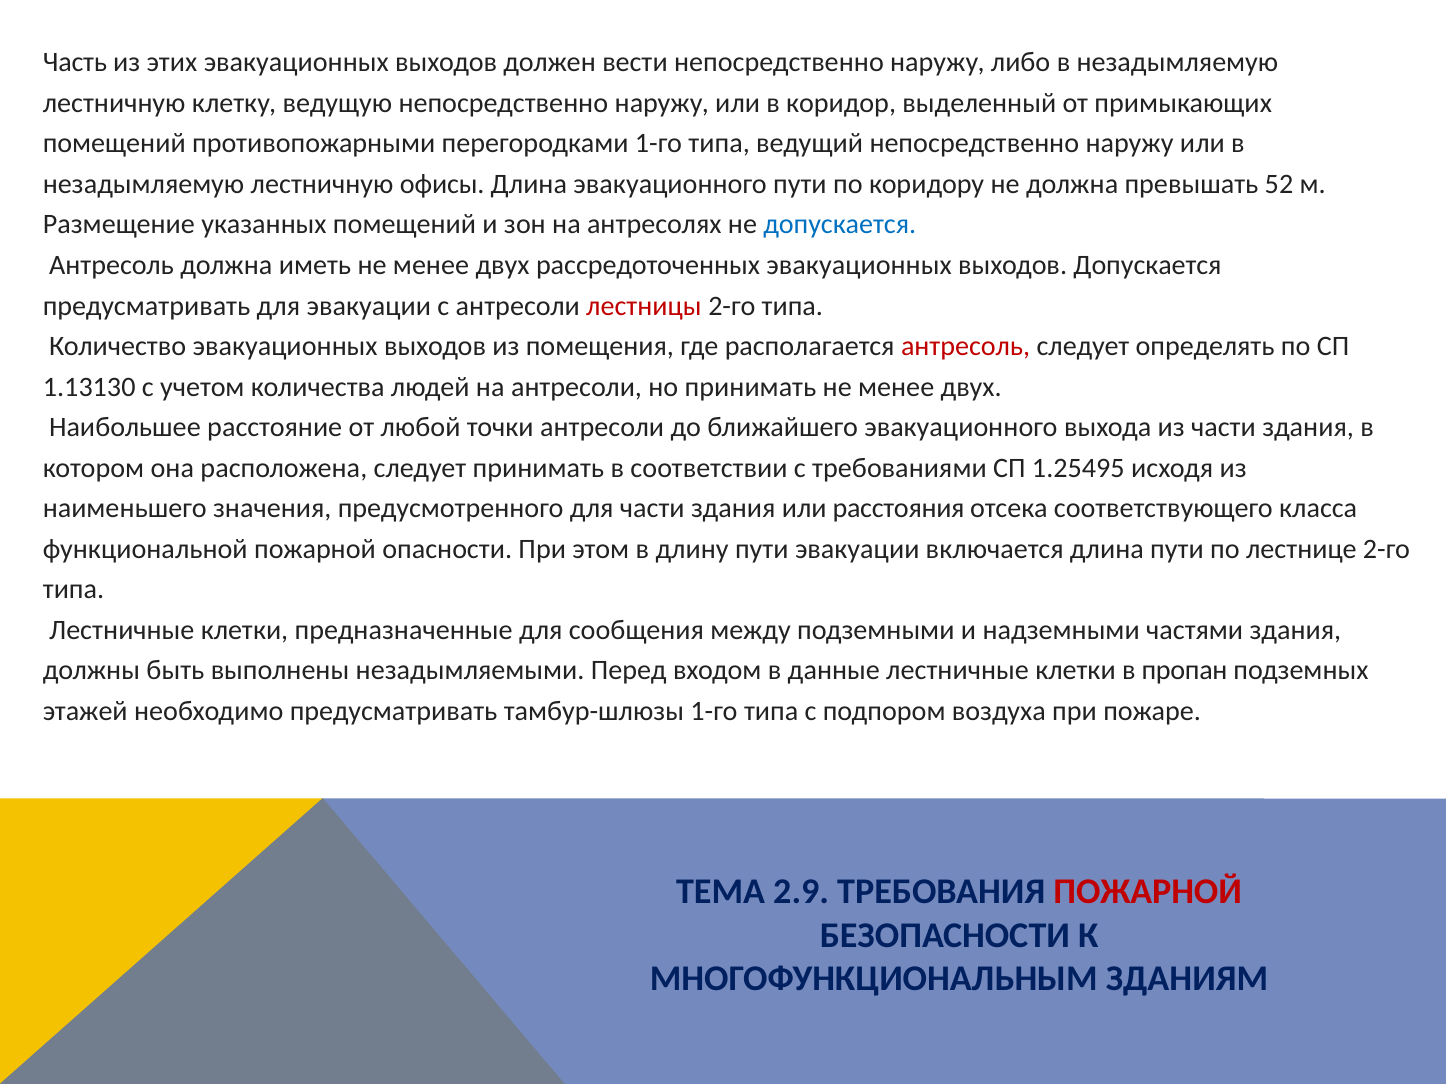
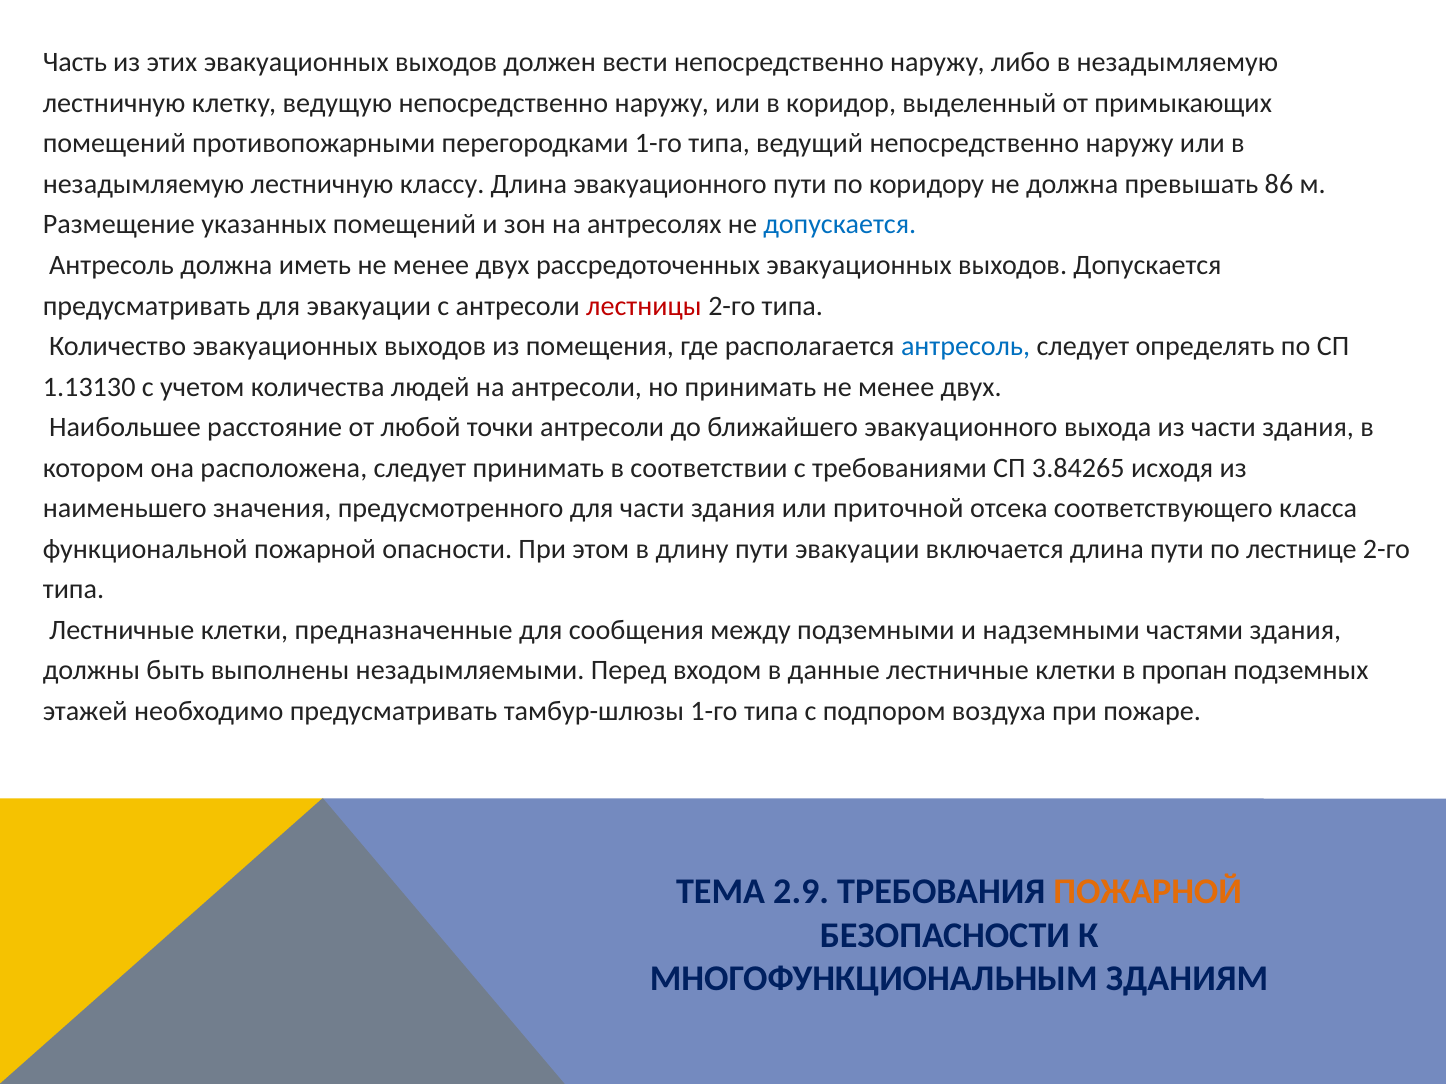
офисы: офисы -> классу (442, 184)
52: 52 -> 86 (1279, 184)
антресоль colour: red -> blue (966, 346)
1.25495: 1.25495 -> 3.84265 (1078, 468)
расстояния: расстояния -> приточной (898, 509)
ПОЖАРНОЙ colour: red -> orange (1148, 892)
